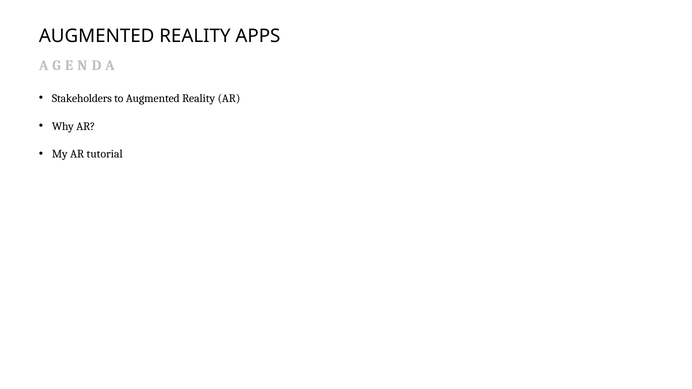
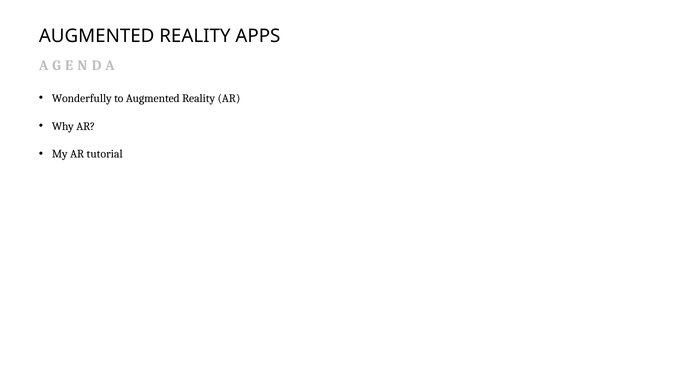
Stakeholders: Stakeholders -> Wonderfully (82, 98)
